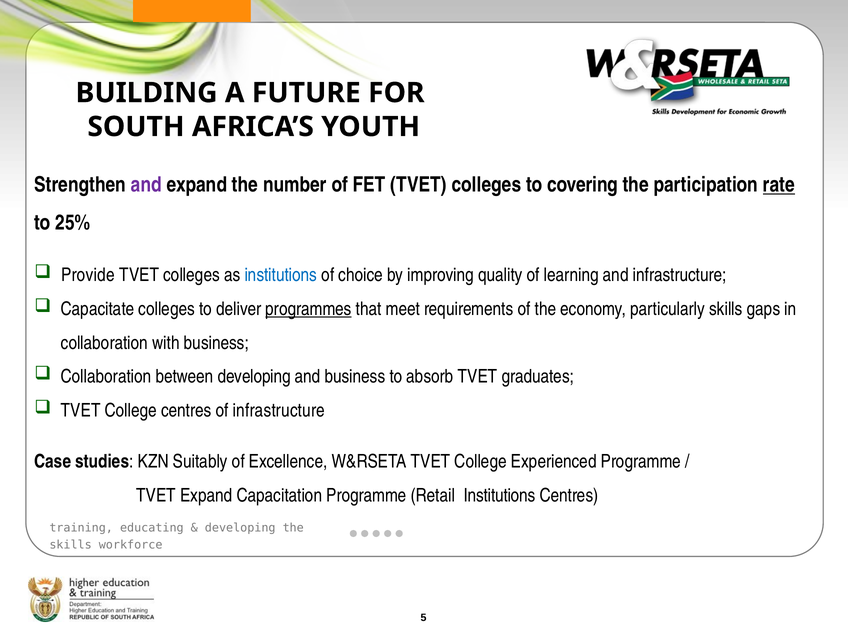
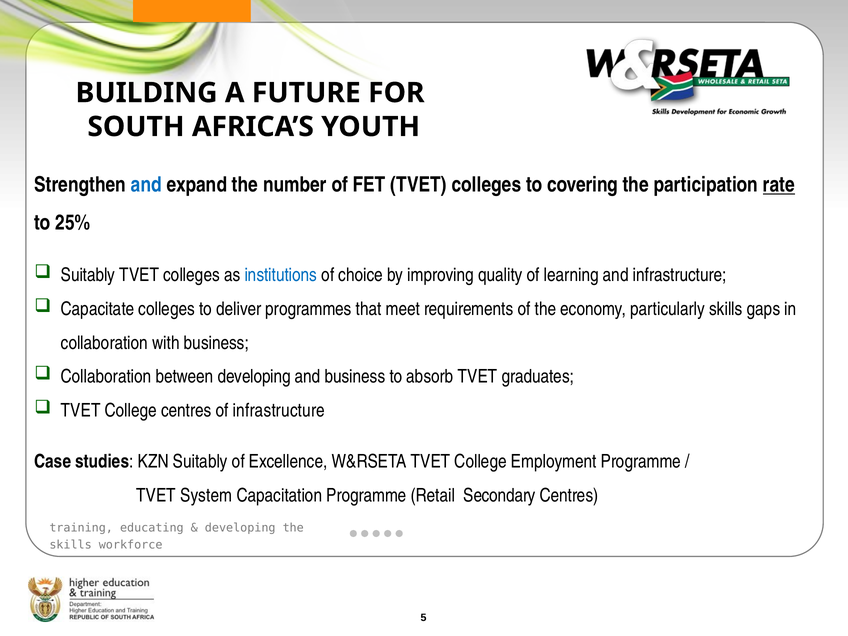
and colour: purple -> blue (146, 185)
Provide: Provide -> Suitably (88, 275)
programmes underline: present -> none (309, 309)
Experienced: Experienced -> Employment (554, 461)
TVET Expand: Expand -> System (206, 495)
Retail Institutions: Institutions -> Secondary (500, 495)
